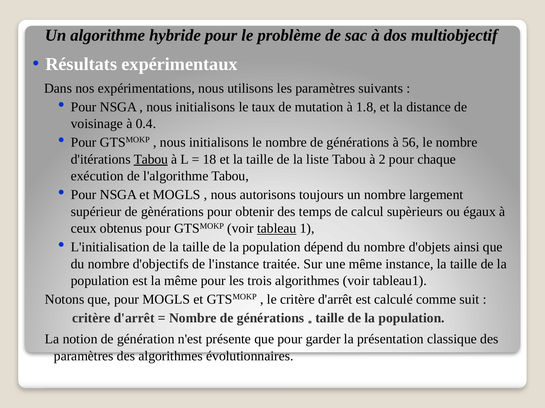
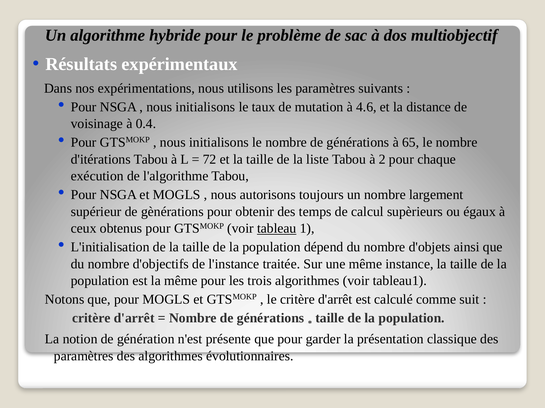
1.8: 1.8 -> 4.6 (366, 107)
56: 56 -> 65 (411, 143)
Tabou underline: present -> none (151, 160)
18: 18 -> 72 (210, 160)
